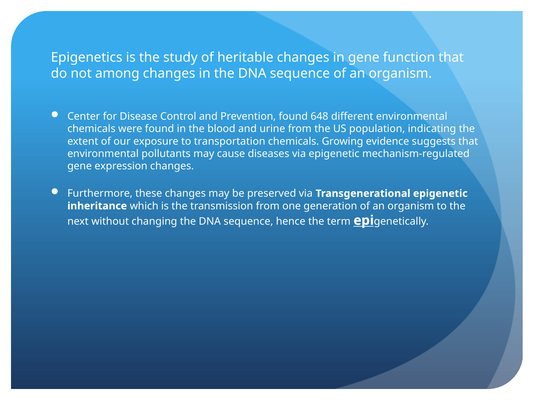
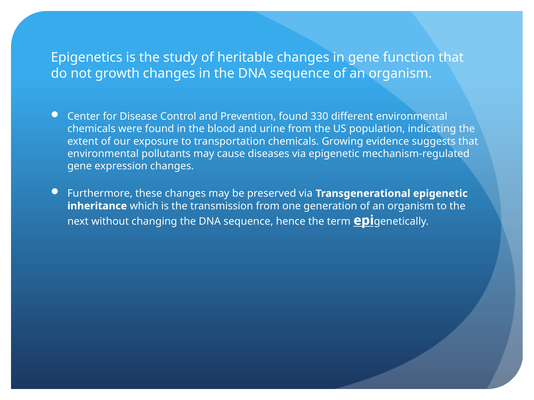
among: among -> growth (117, 73)
648: 648 -> 330 (319, 116)
